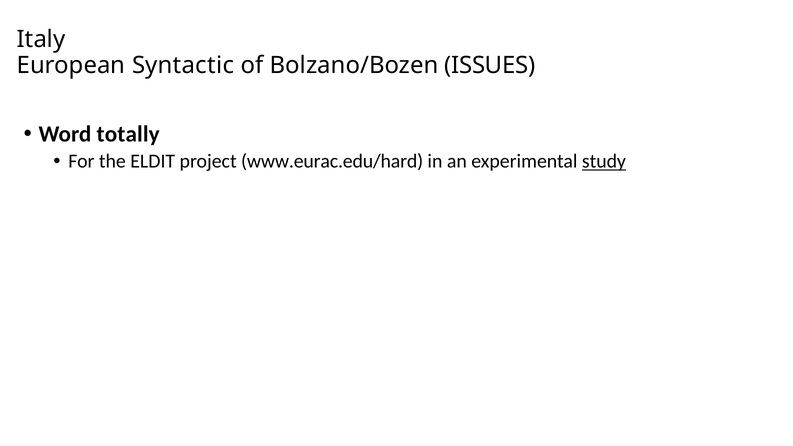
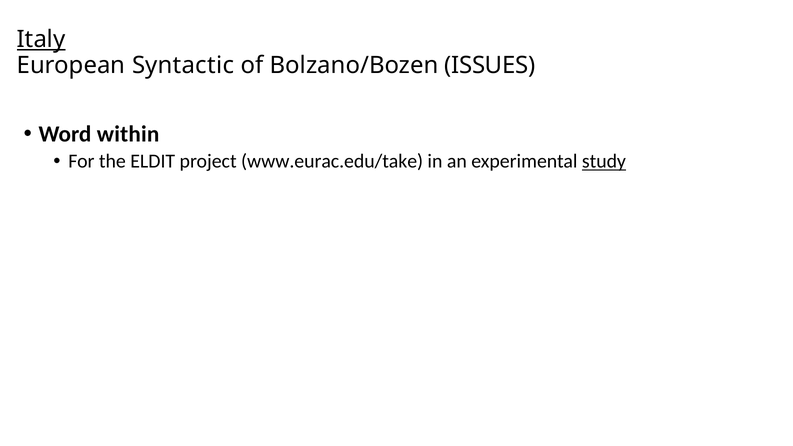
Italy underline: none -> present (41, 39)
totally: totally -> within (128, 134)
www.eurac.edu/hard: www.eurac.edu/hard -> www.eurac.edu/take (332, 161)
